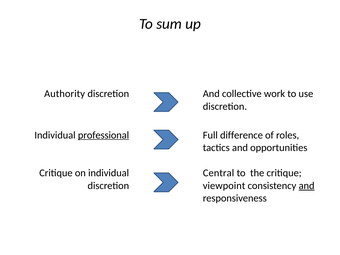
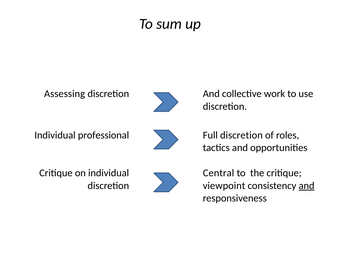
Authority: Authority -> Assessing (65, 94)
professional underline: present -> none (103, 135)
Full difference: difference -> discretion (241, 135)
